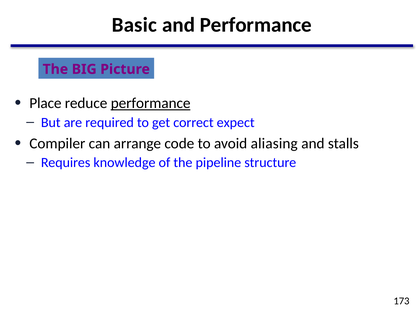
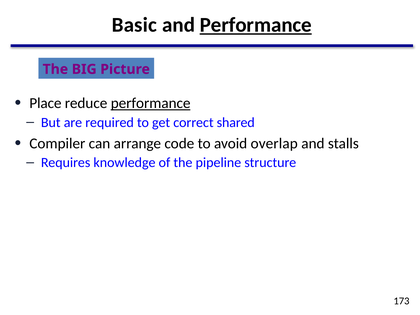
Performance underline: none -> present (256, 25)
expect: expect -> shared (236, 122)
aliasing: aliasing -> overlap (274, 144)
